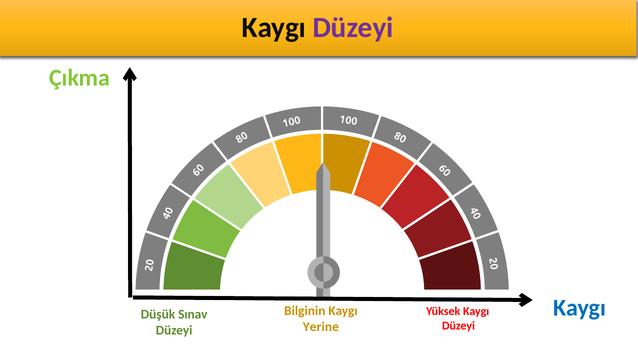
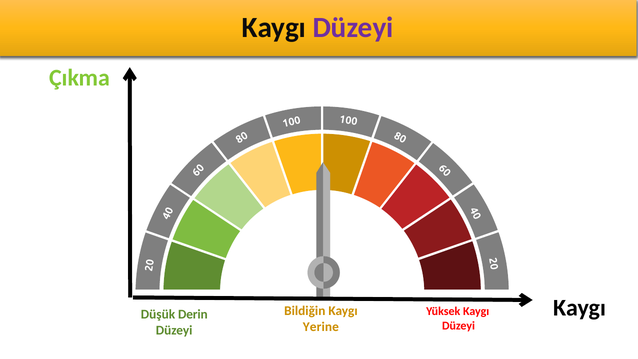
Kaygı colour: blue -> black (580, 308)
Bilginin: Bilginin -> Bildiğin (305, 311)
Sınav: Sınav -> Derin (193, 314)
